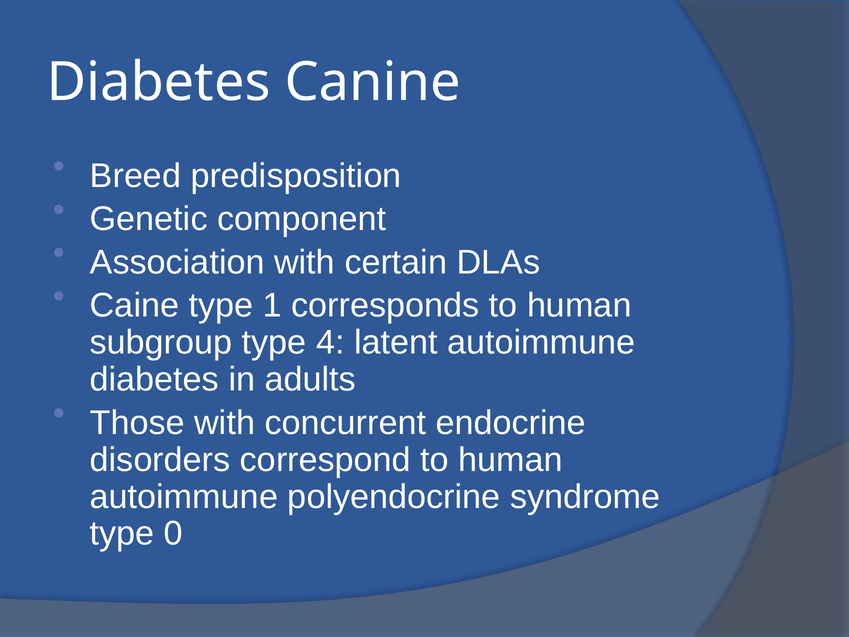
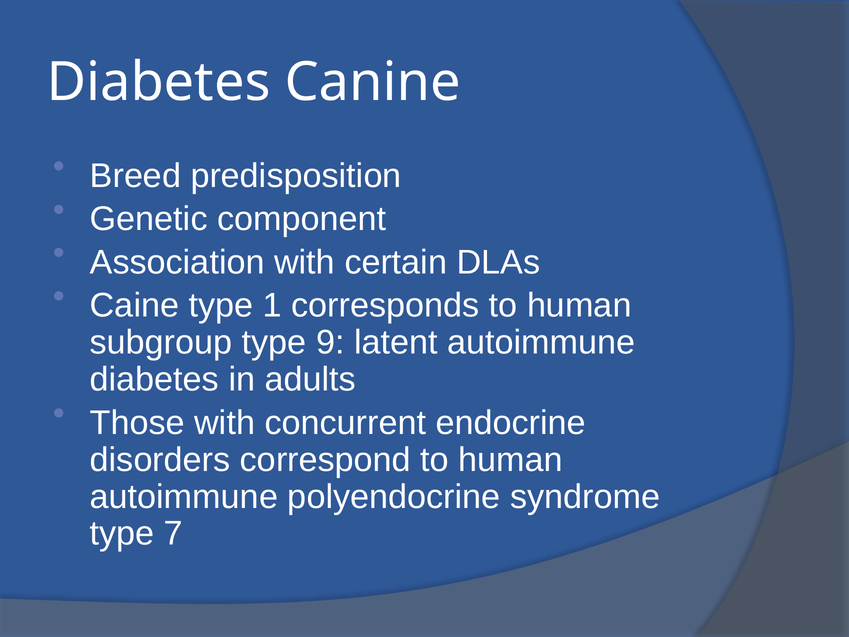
4: 4 -> 9 (330, 342)
0: 0 -> 7 (173, 533)
